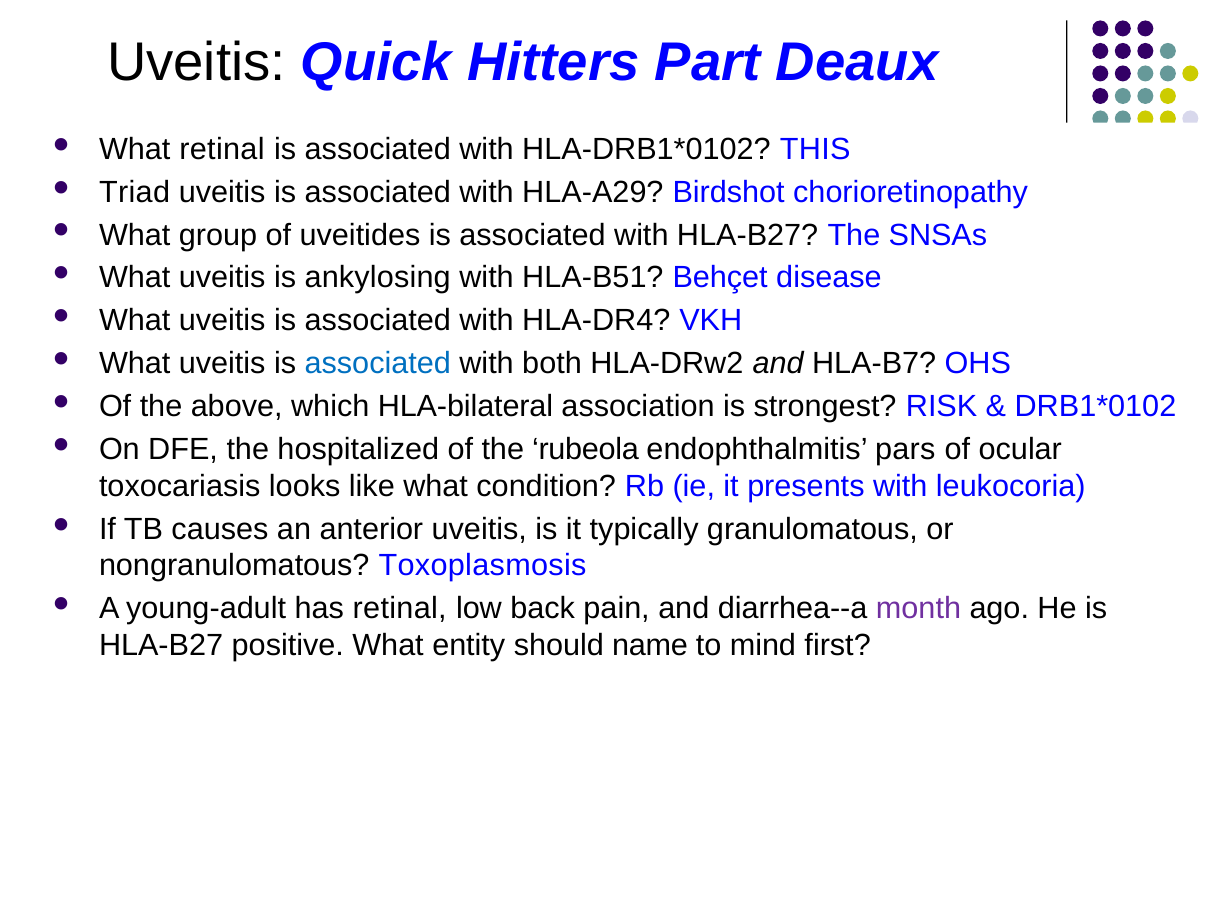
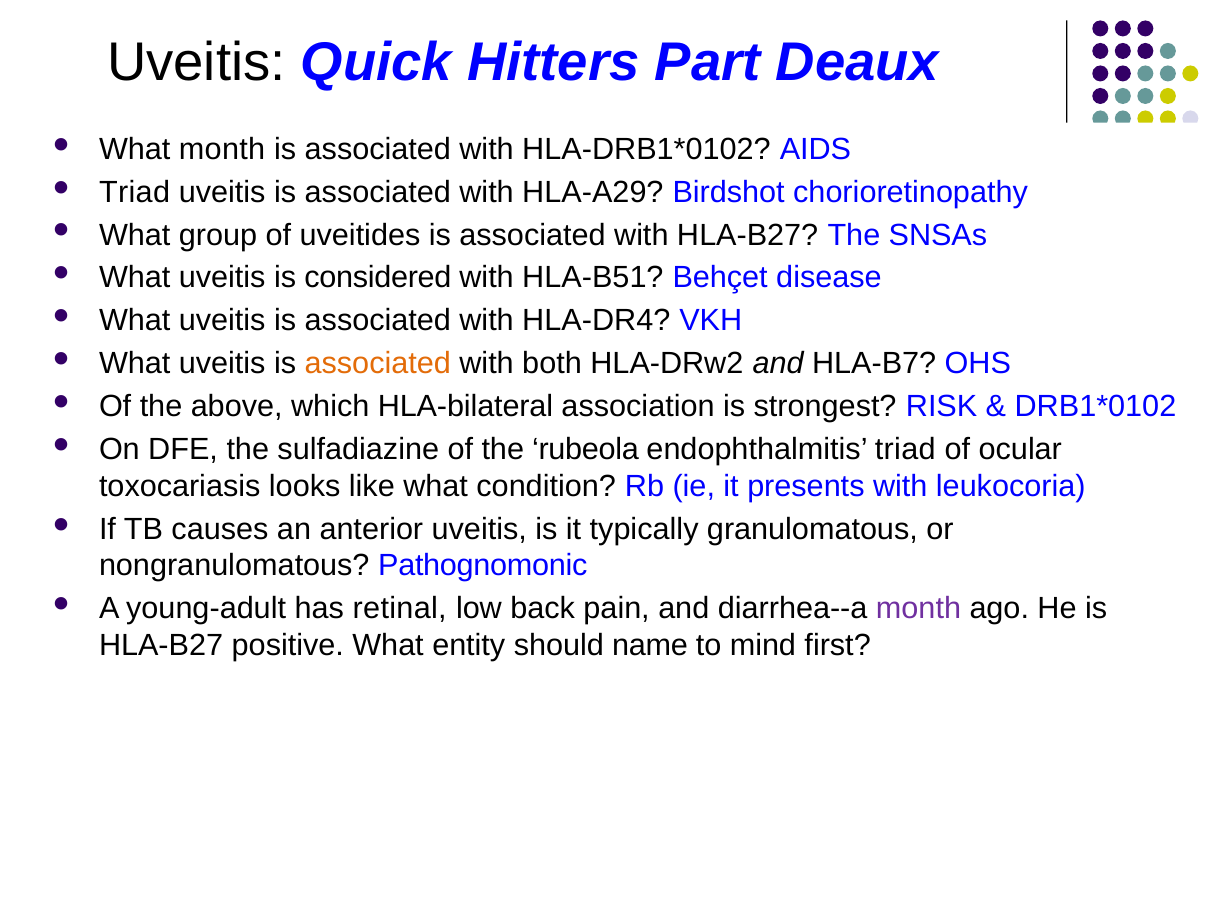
What retinal: retinal -> month (222, 149)
THIS: THIS -> AIDS (815, 149)
ankylosing: ankylosing -> considered (378, 278)
associated colour: blue -> orange (378, 364)
hospitalized: hospitalized -> sulfadiazine (358, 449)
endophthalmitis pars: pars -> triad (905, 449)
Toxoplasmosis: Toxoplasmosis -> Pathognomonic (483, 566)
